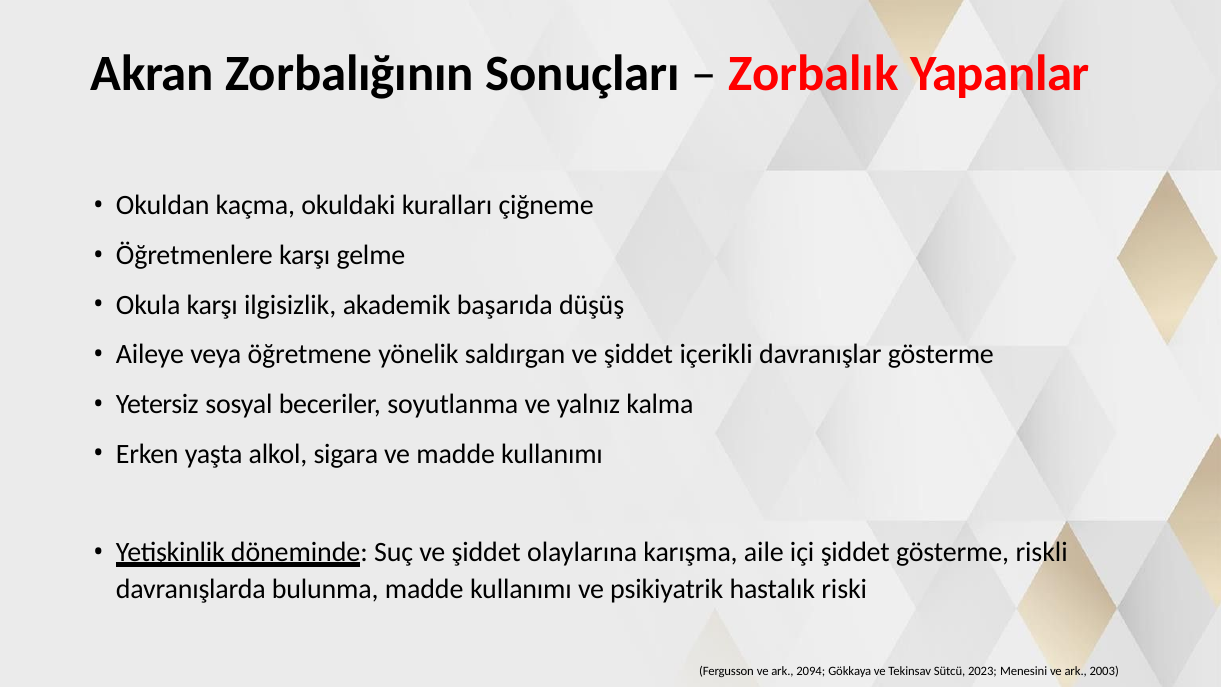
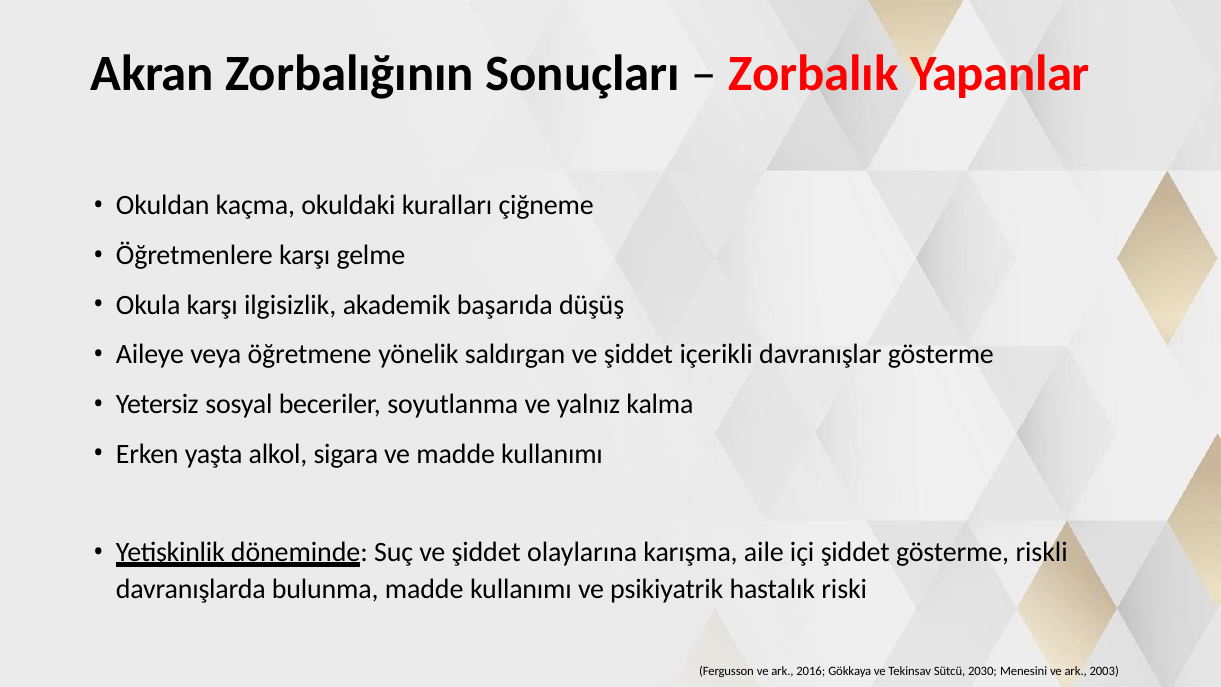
2094: 2094 -> 2016 (811, 671)
2023: 2023 -> 2030 (982, 671)
